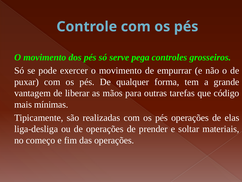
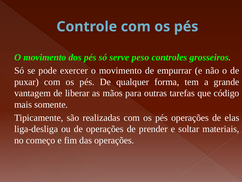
pega: pega -> peso (140, 57)
mínimas: mínimas -> somente (51, 104)
